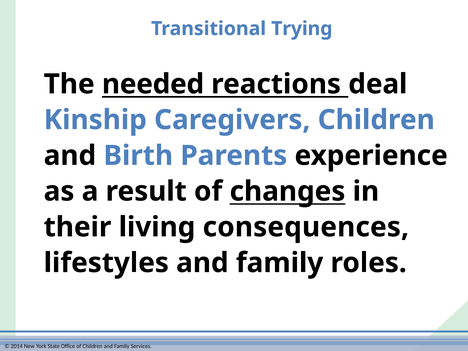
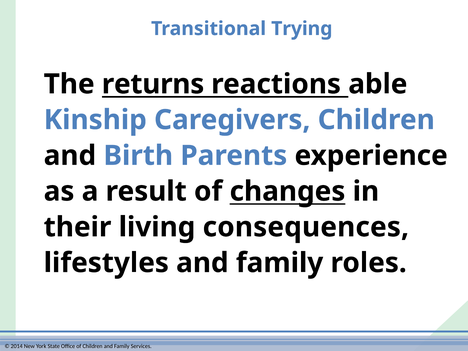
needed: needed -> returns (153, 84)
deal: deal -> able (378, 84)
